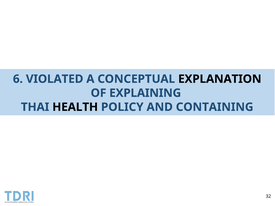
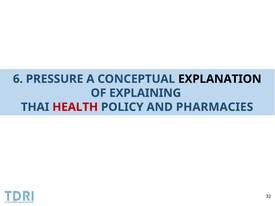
VIOLATED: VIOLATED -> PRESSURE (55, 79)
HEALTH colour: black -> red (75, 107)
CONTAINING: CONTAINING -> PHARMACIES (215, 107)
